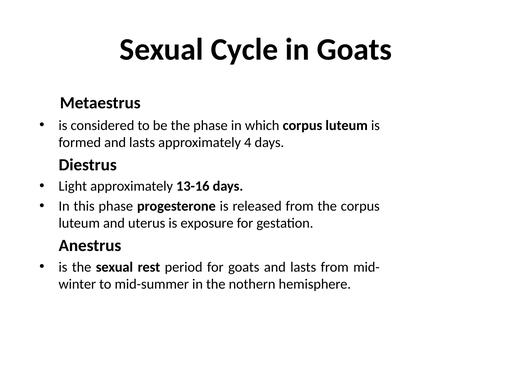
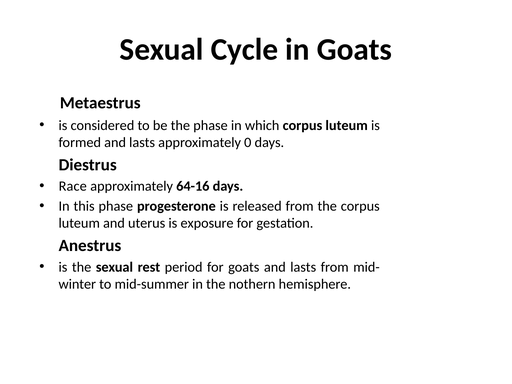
4: 4 -> 0 (248, 142)
Light: Light -> Race (73, 186)
13-16: 13-16 -> 64-16 (193, 186)
